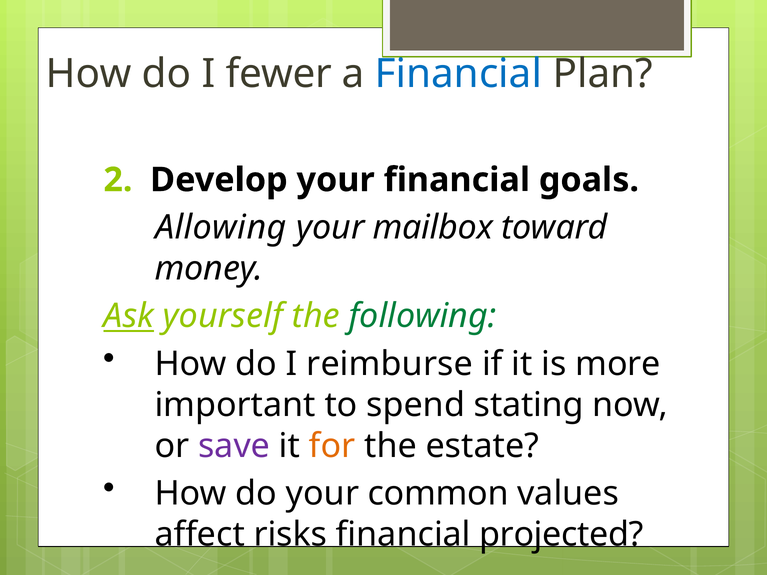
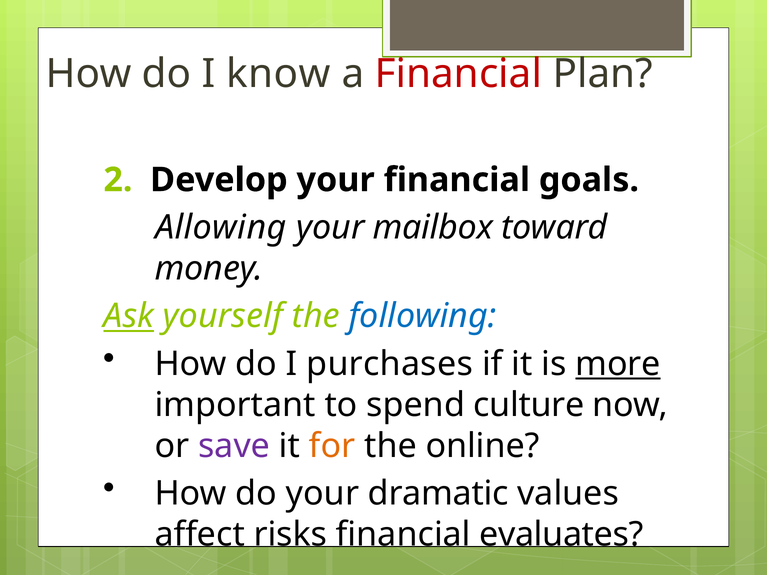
fewer: fewer -> know (278, 74)
Financial colour: blue -> red (458, 74)
following colour: green -> blue (423, 316)
reimburse: reimburse -> purchases (390, 364)
more underline: none -> present (618, 364)
stating: stating -> culture (529, 405)
estate: estate -> online (483, 446)
common: common -> dramatic (438, 494)
projected: projected -> evaluates (561, 535)
